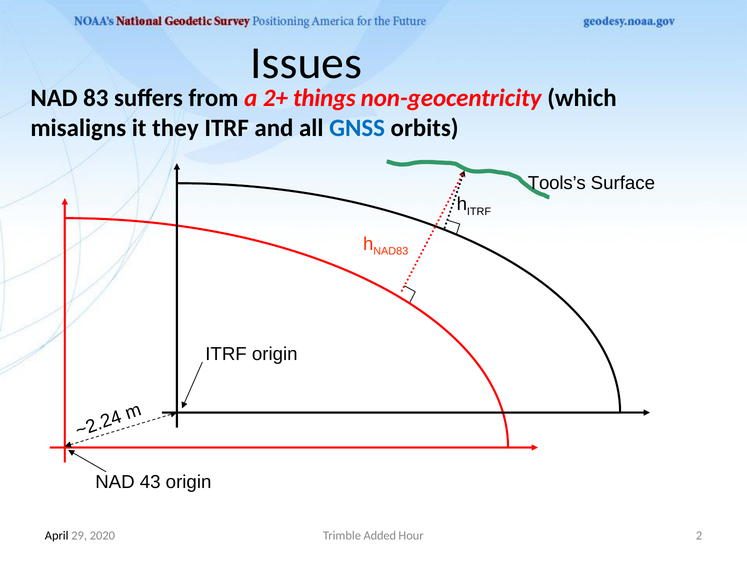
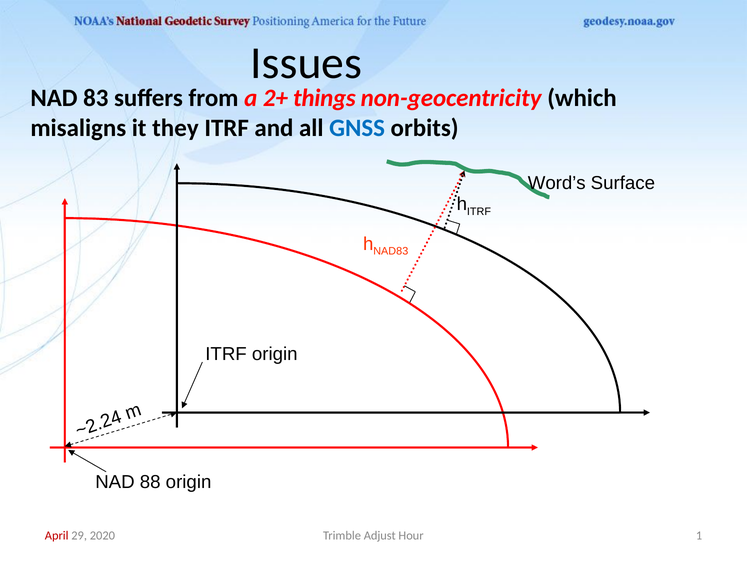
Tools’s: Tools’s -> Word’s (557, 183)
43: 43 -> 88 (150, 481)
April colour: black -> red (57, 535)
Added: Added -> Adjust (380, 535)
Hour 2: 2 -> 1 (699, 535)
